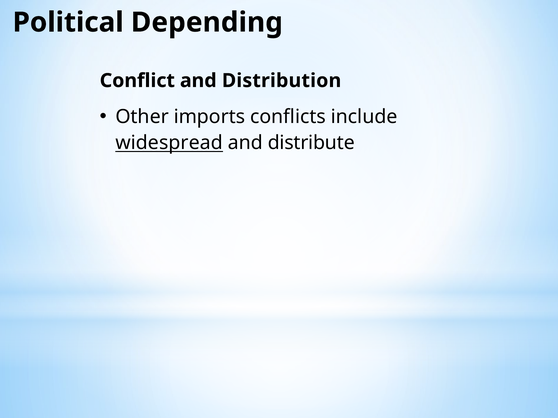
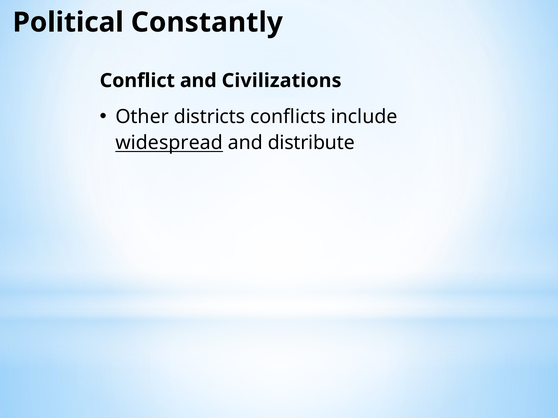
Depending: Depending -> Constantly (207, 22)
Distribution: Distribution -> Civilizations (282, 81)
imports: imports -> districts (209, 117)
